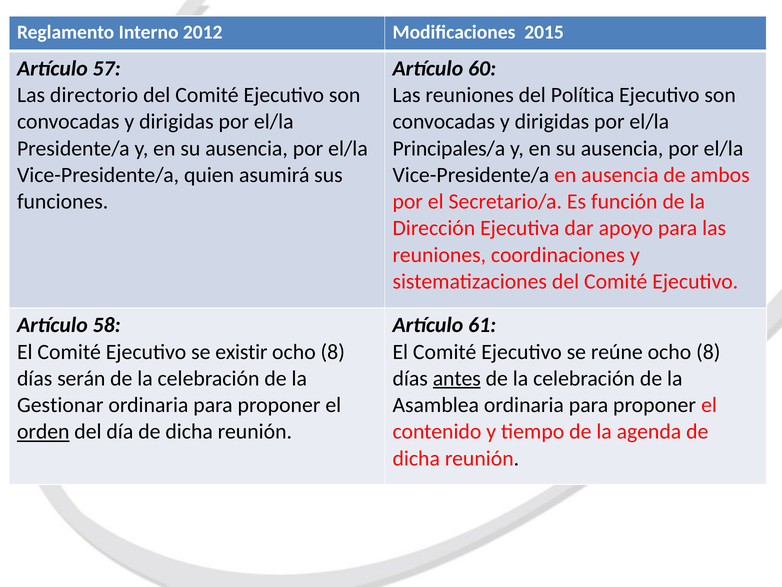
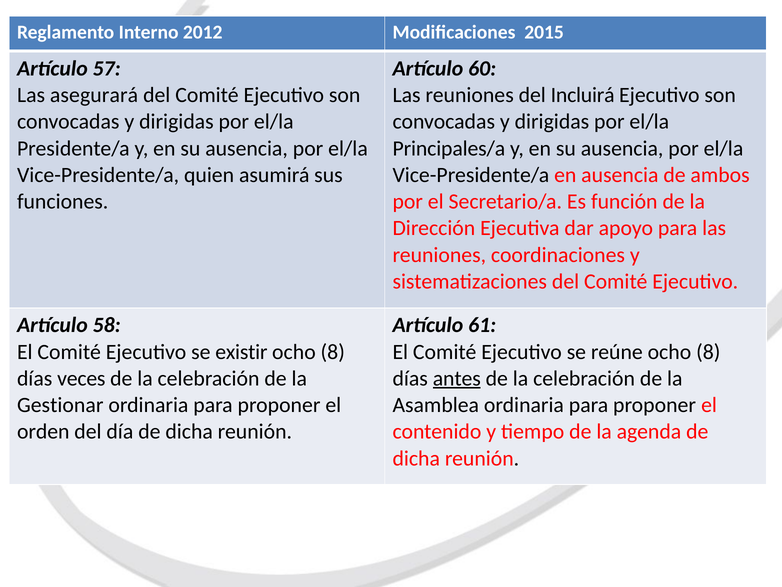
directorio: directorio -> asegurará (94, 95)
Política: Política -> Incluirá (583, 95)
serán: serán -> veces (81, 378)
orden underline: present -> none (43, 431)
